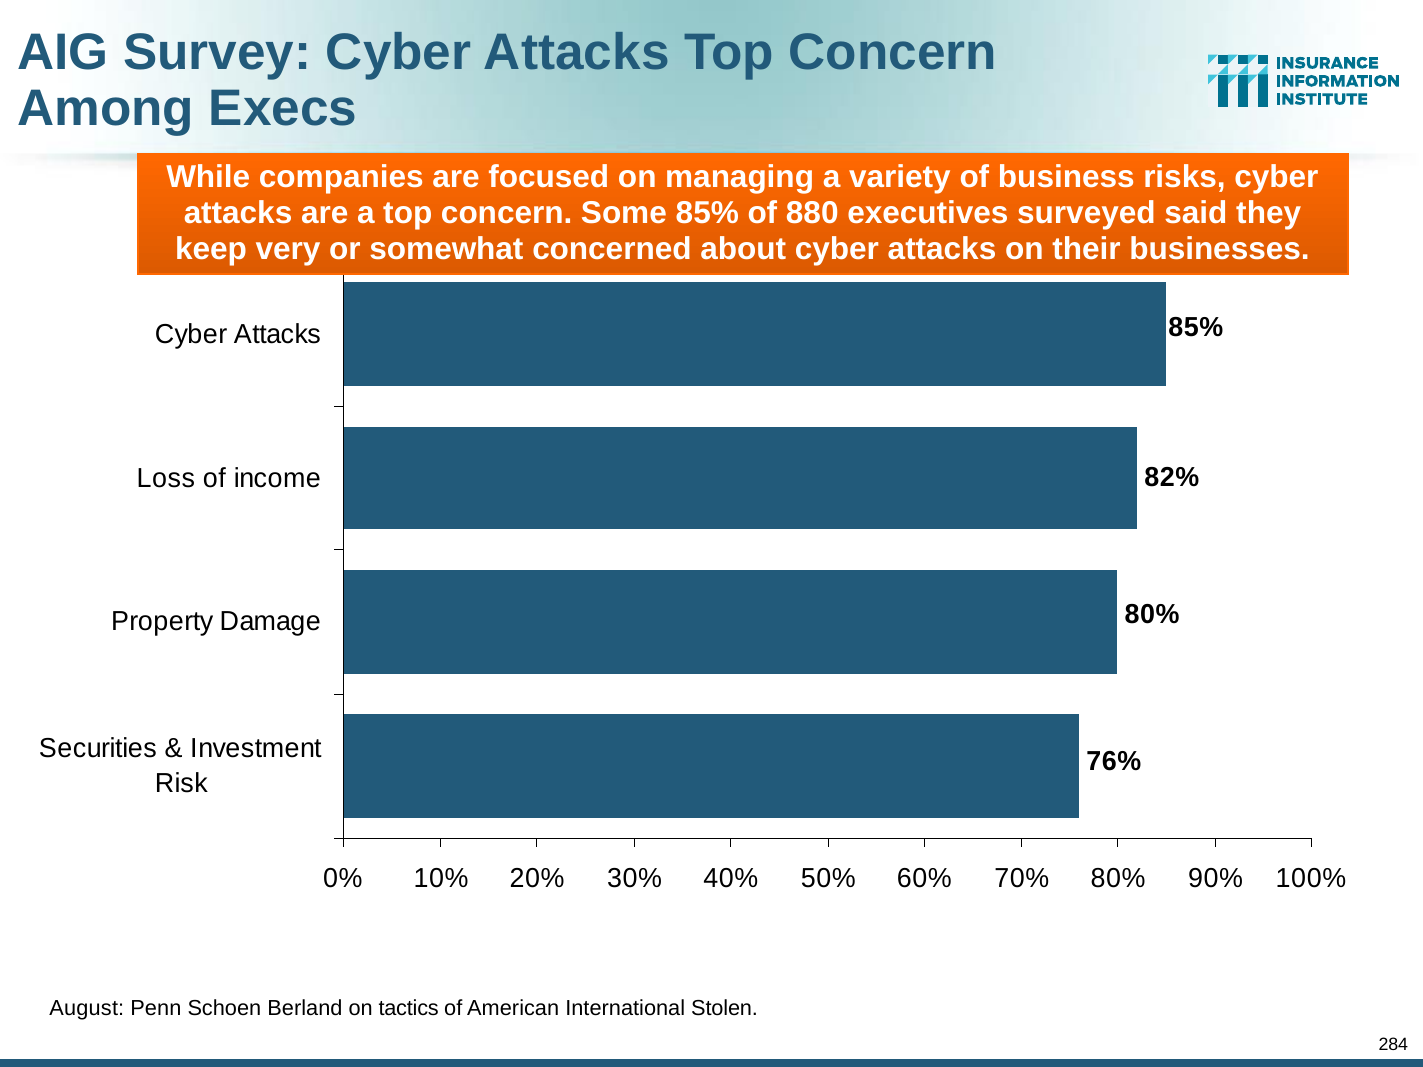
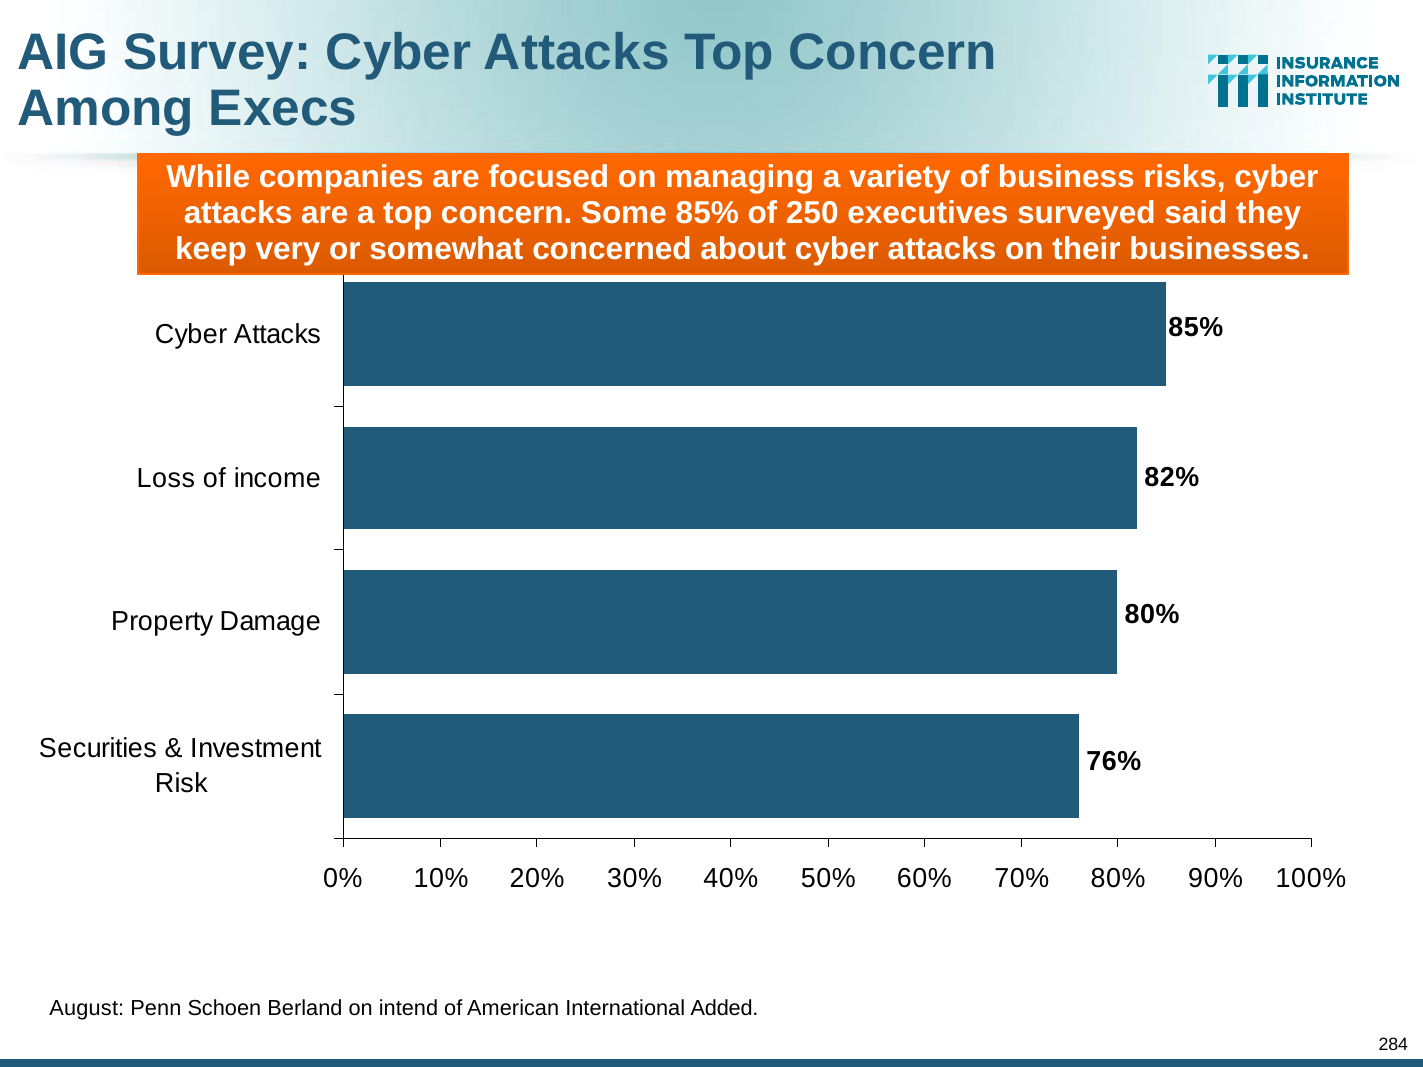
880: 880 -> 250 (812, 213)
tactics: tactics -> intend (409, 1009)
Stolen: Stolen -> Added (725, 1009)
